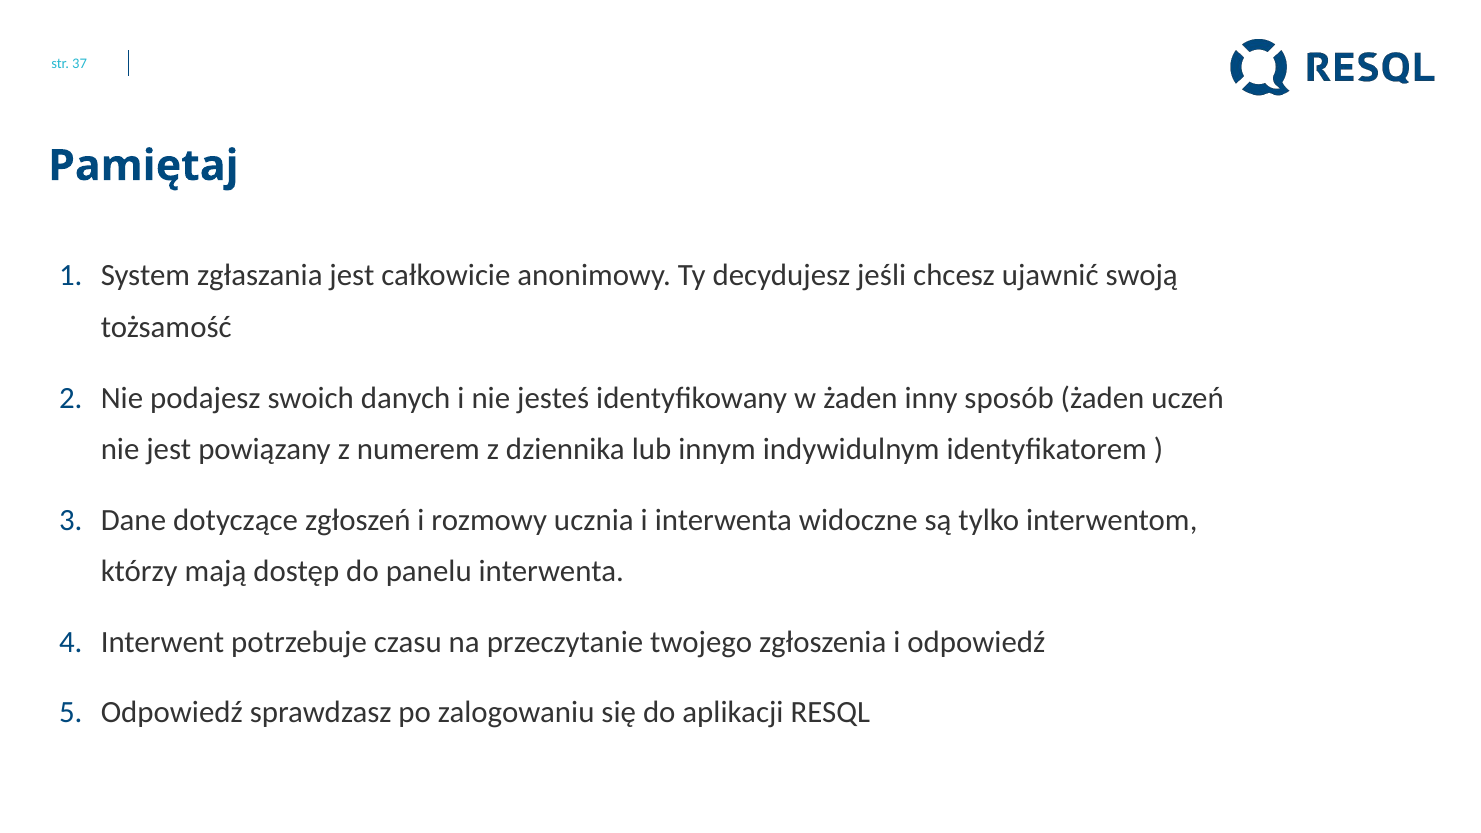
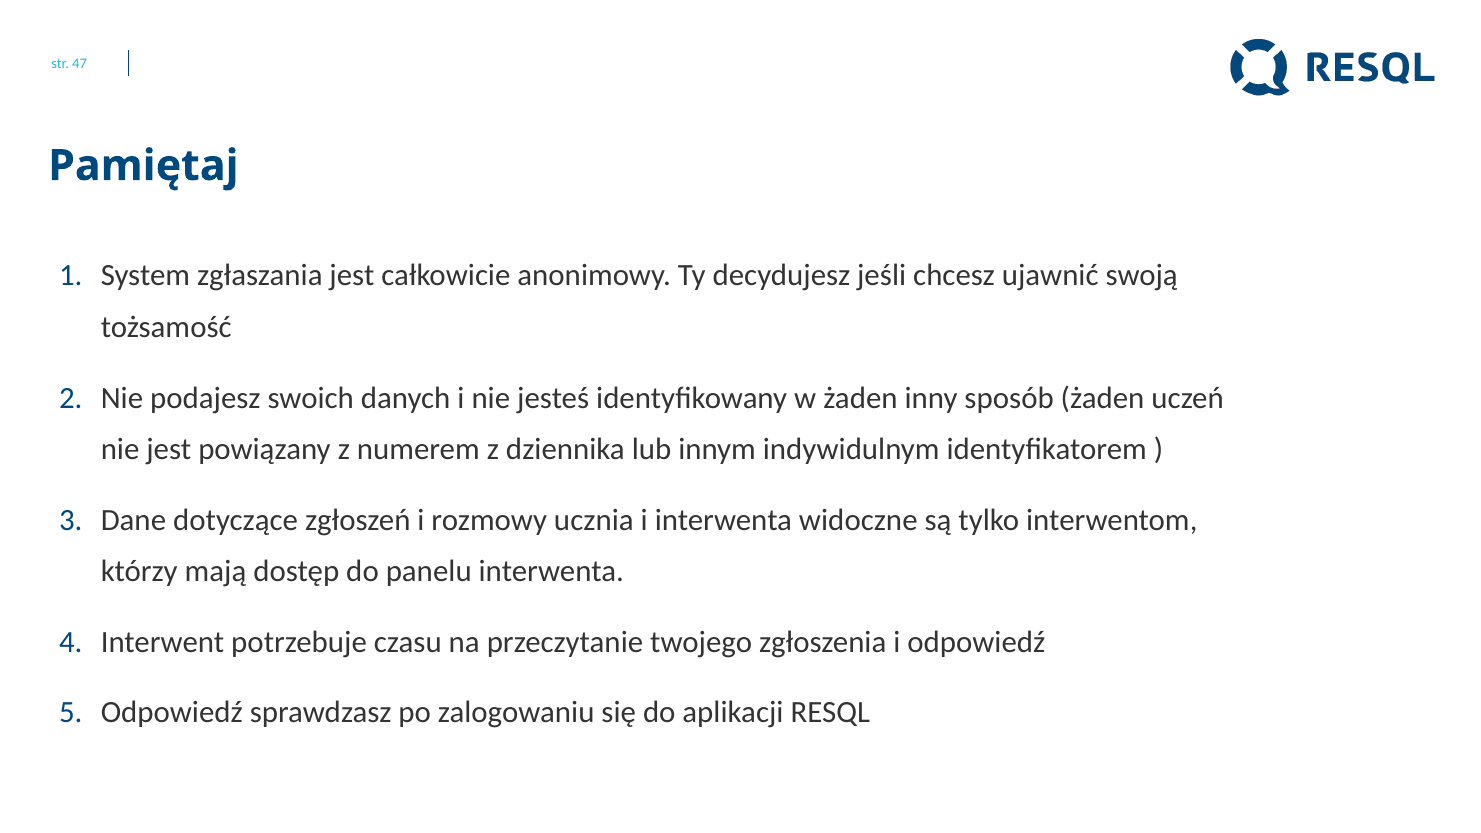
37: 37 -> 47 (80, 64)
